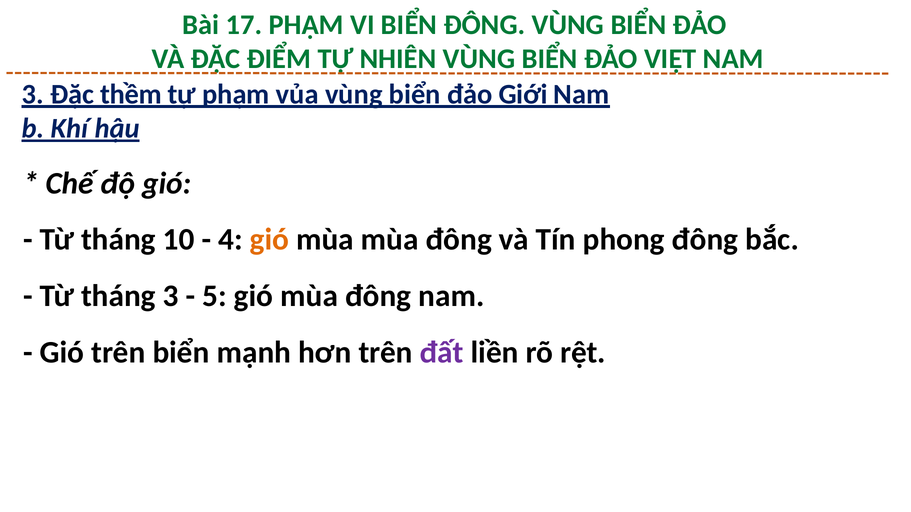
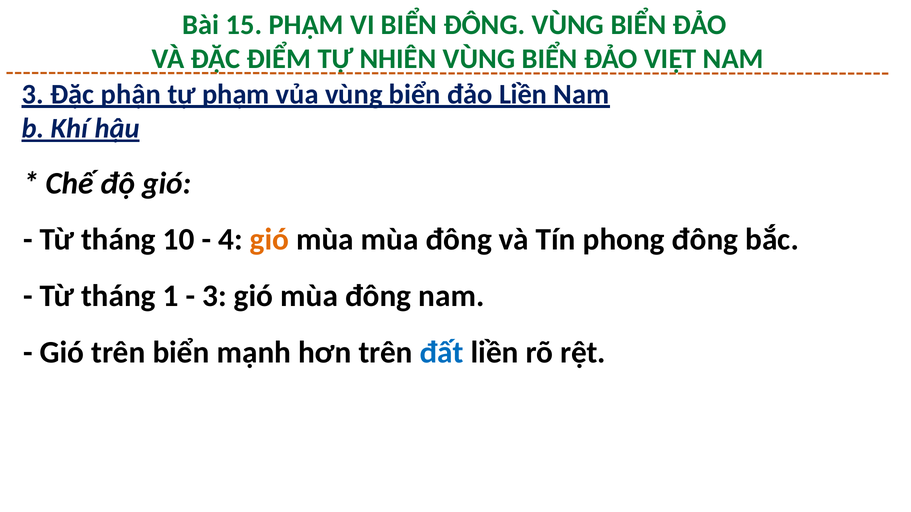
17: 17 -> 15 (244, 25)
thềm: thềm -> phận (131, 94)
đảo Giới: Giới -> Liền (523, 94)
tháng 3: 3 -> 1 (171, 296)
5: 5 -> 3 (215, 296)
đất colour: purple -> blue (442, 352)
